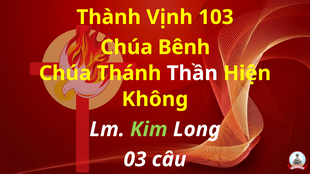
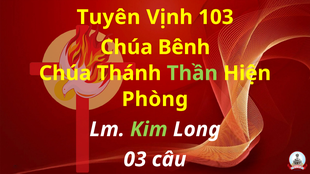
Thành: Thành -> Tuyên (109, 17)
Thần colour: white -> light green (192, 73)
Không: Không -> Phòng (155, 99)
